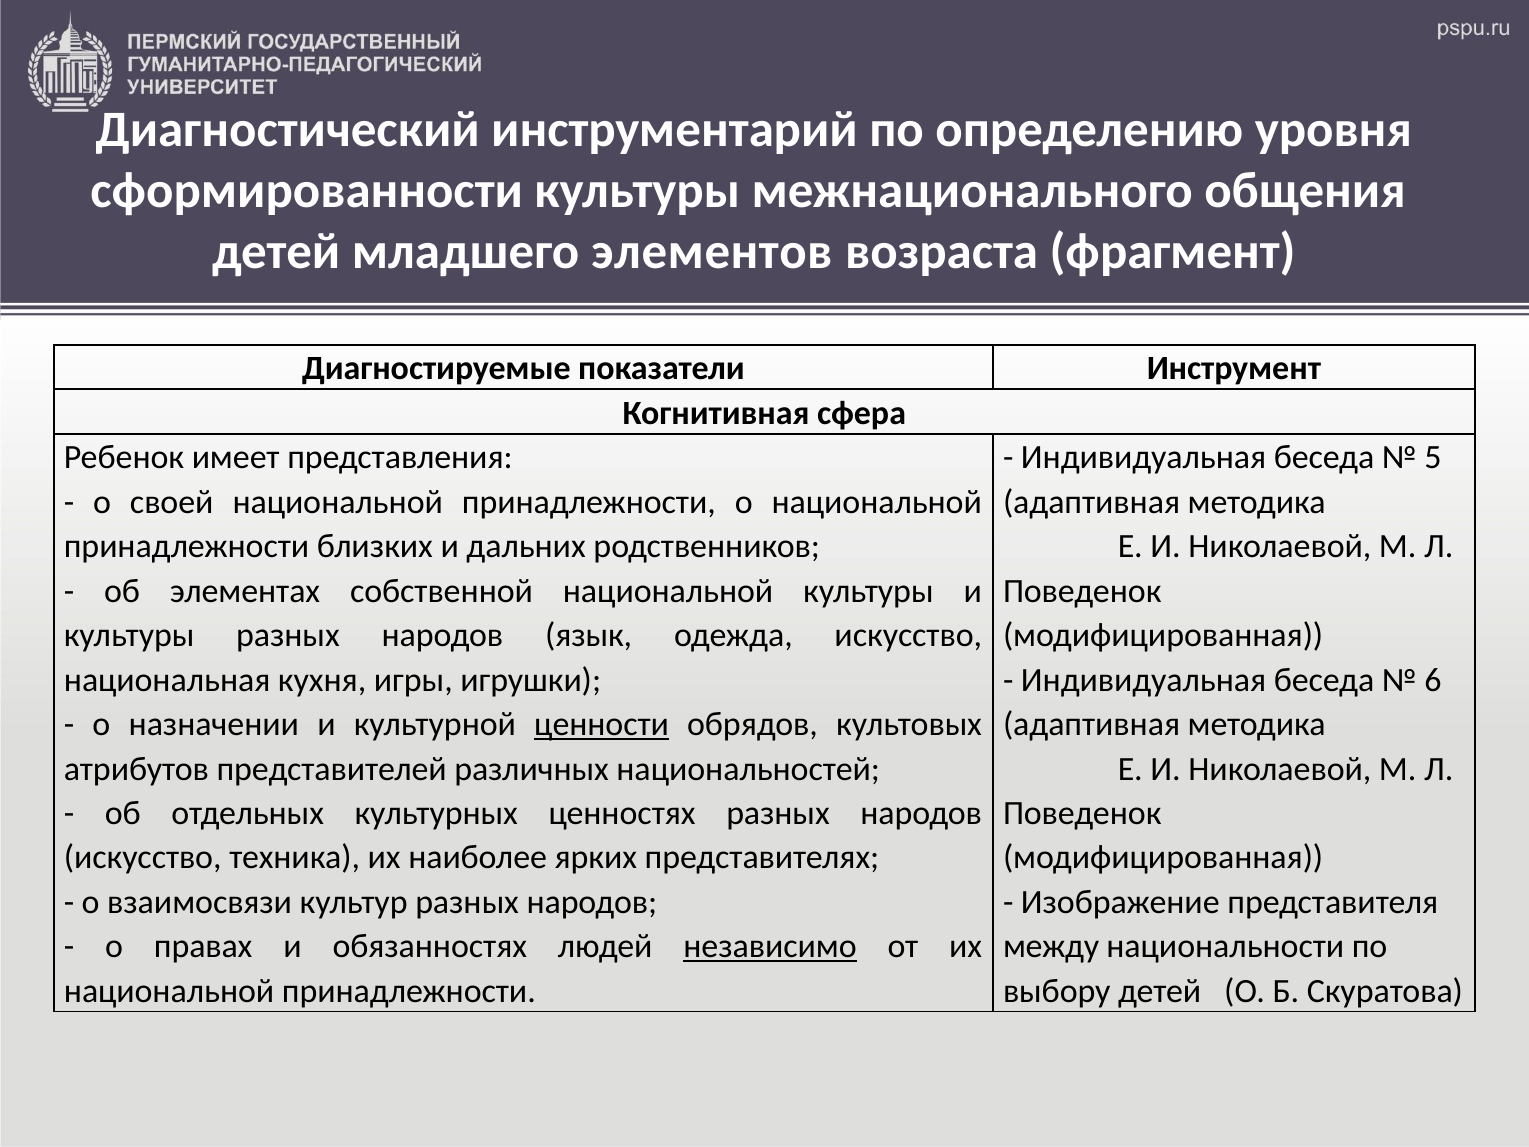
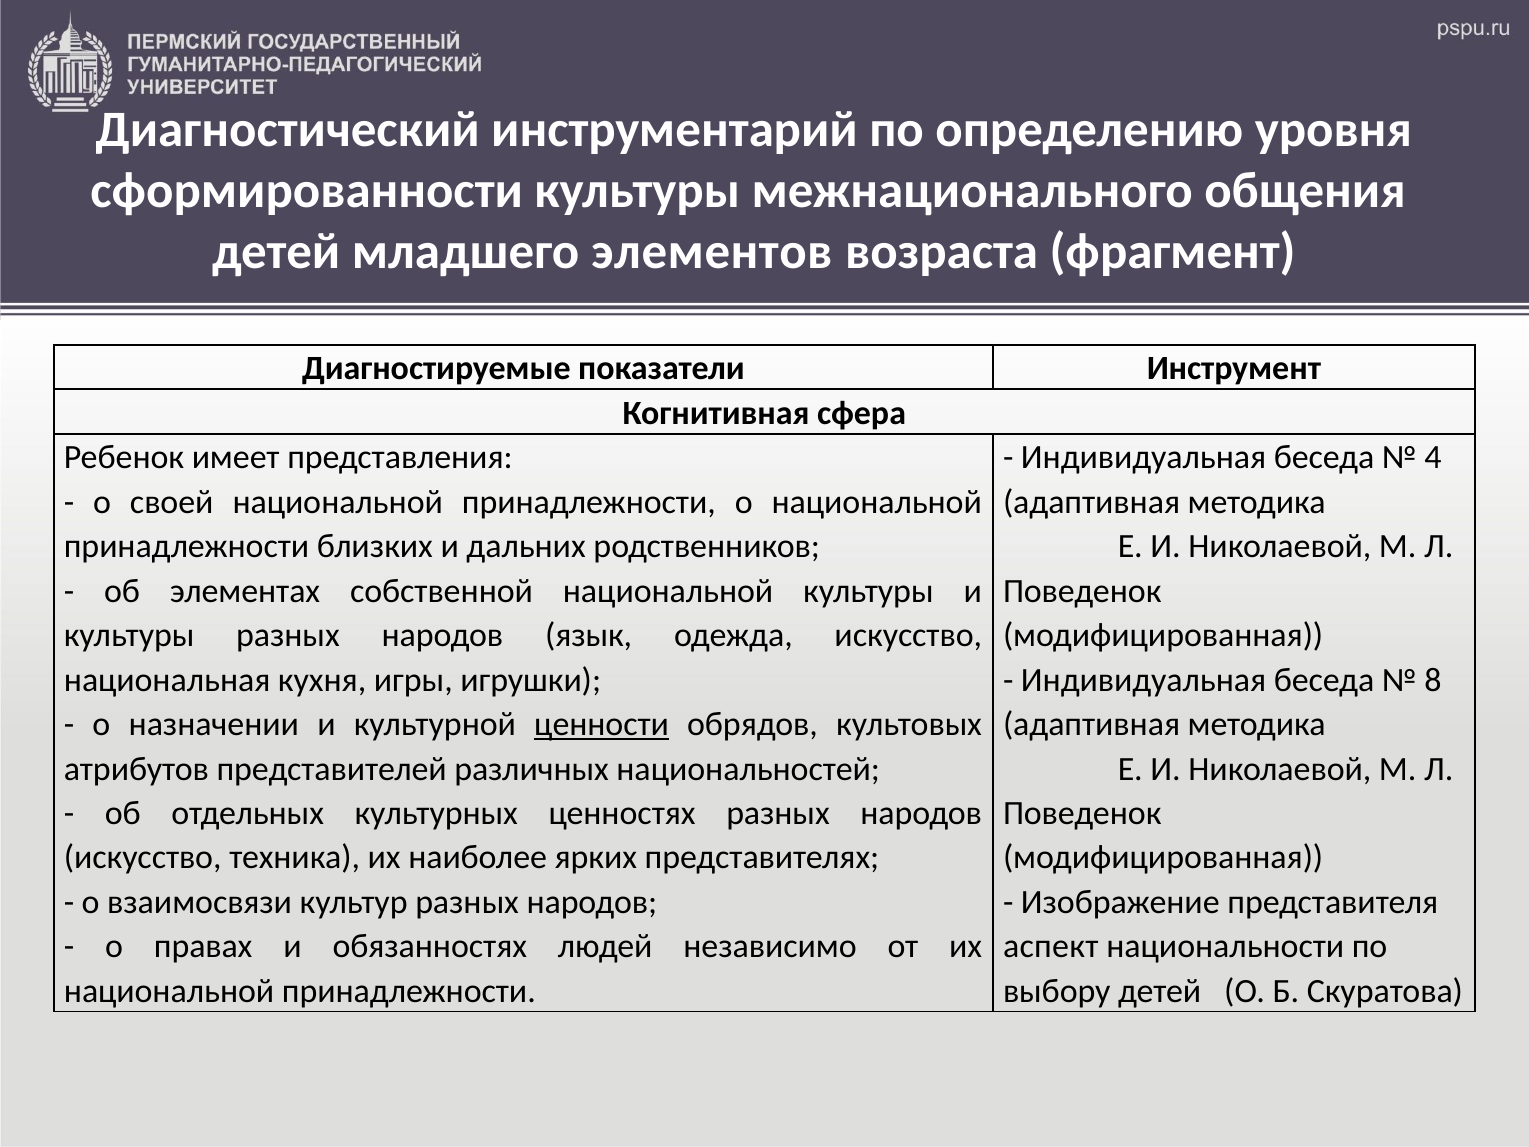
5: 5 -> 4 (1433, 458)
6: 6 -> 8 (1433, 680)
независимо underline: present -> none (770, 946)
между: между -> аспект (1051, 946)
